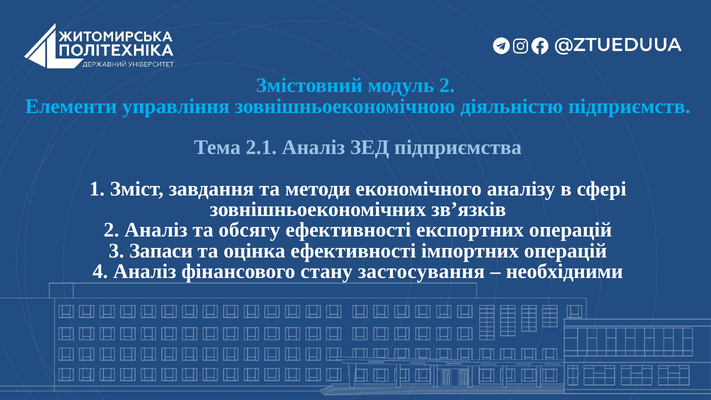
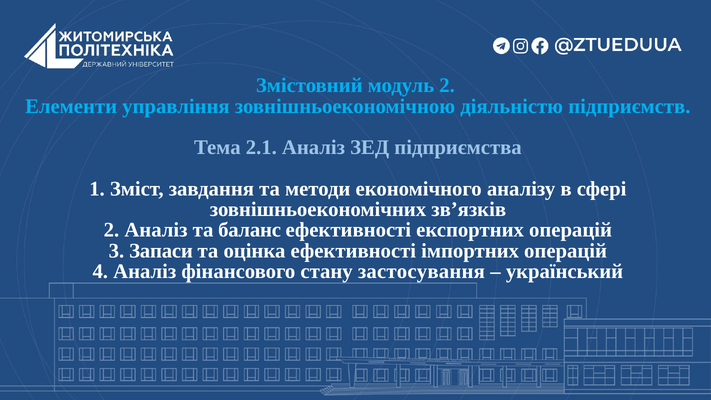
обсягу: обсягу -> баланс (250, 230)
необхідними: необхідними -> український (565, 271)
